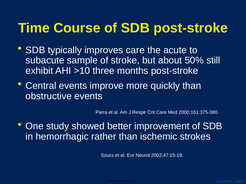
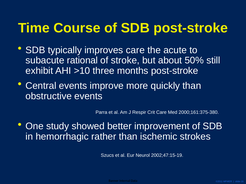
sample: sample -> rational (82, 61)
